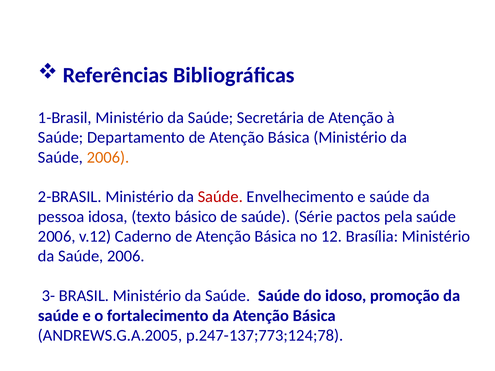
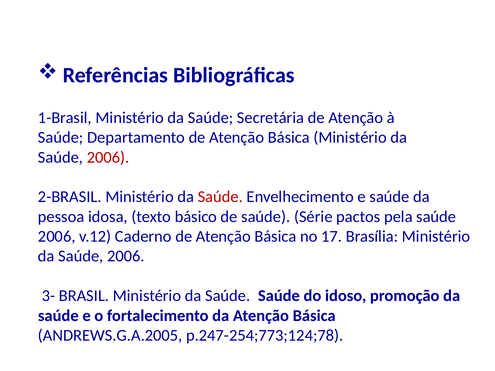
2006 colour: orange -> red (108, 157)
12: 12 -> 17 (332, 237)
p.247-137;773;124;78: p.247-137;773;124;78 -> p.247-254;773;124;78 (265, 336)
